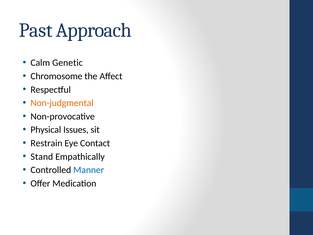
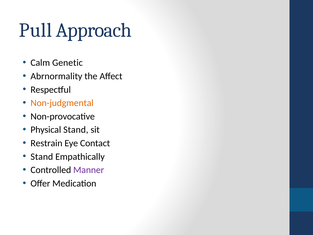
Past: Past -> Pull (35, 30)
Chromosome: Chromosome -> Abrnormality (56, 76)
Physical Issues: Issues -> Stand (76, 130)
Manner colour: blue -> purple (89, 170)
